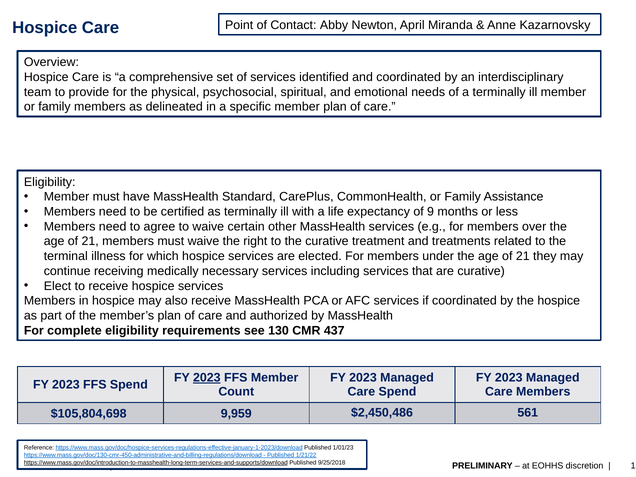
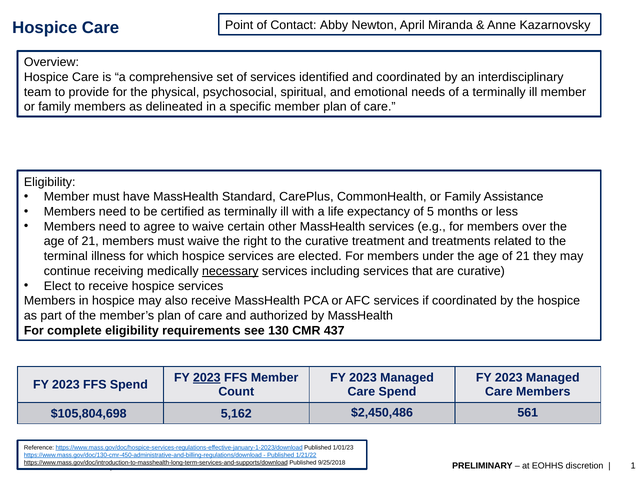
9: 9 -> 5 (431, 212)
necessary underline: none -> present (230, 271)
9,959: 9,959 -> 5,162 (236, 414)
